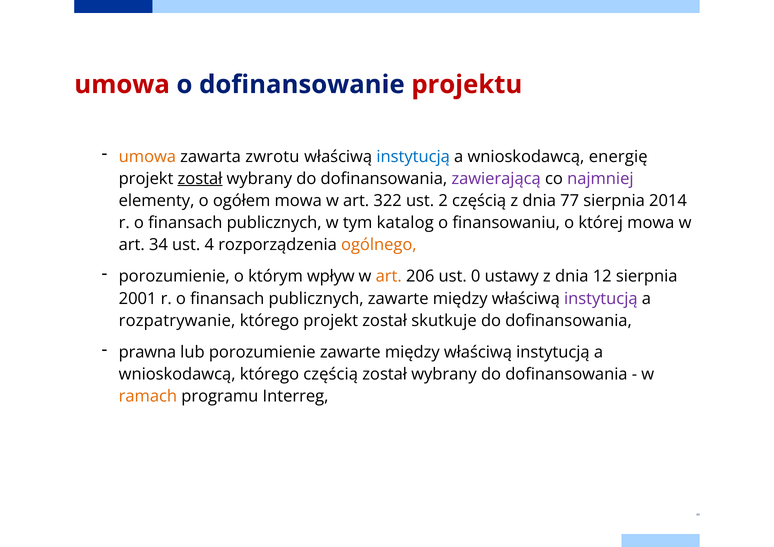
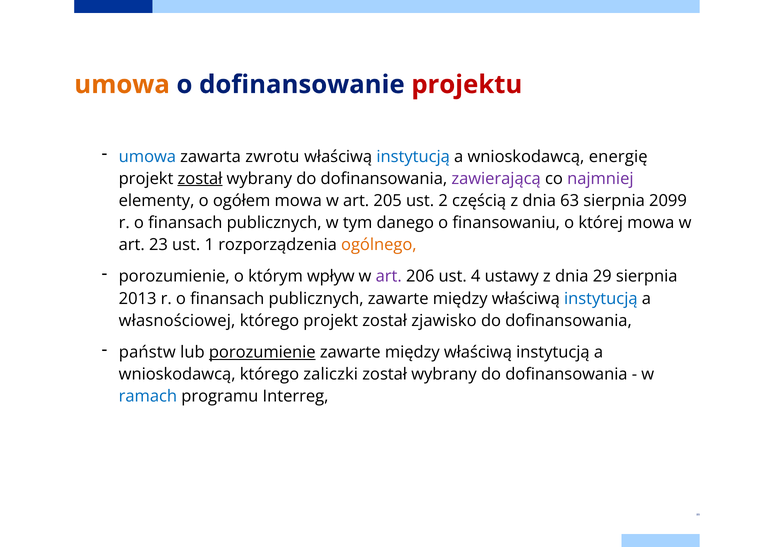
umowa colour: red -> orange (122, 85)
umowa colour: orange -> blue (147, 157)
322: 322 -> 205 (388, 201)
77: 77 -> 63 (570, 201)
2014: 2014 -> 2099 (668, 201)
katalog: katalog -> danego (405, 223)
34: 34 -> 23 (158, 245)
4: 4 -> 1 (209, 245)
art colour: orange -> purple (389, 277)
0: 0 -> 4 (476, 277)
12: 12 -> 29 (602, 277)
2001: 2001 -> 2013 (138, 299)
instytucją colour: purple -> blue (601, 299)
rozpatrywanie: rozpatrywanie -> własnościowej (177, 321)
skutkuje: skutkuje -> zjawisko (444, 321)
prawna: prawna -> państw (147, 352)
porozumienie underline: none -> present (262, 352)
którego częścią: częścią -> zaliczki (331, 375)
ramach colour: orange -> blue (148, 397)
